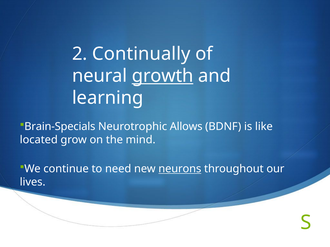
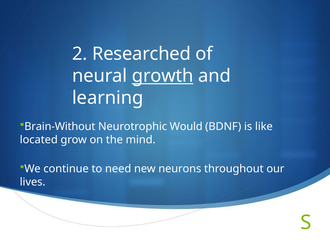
Continually: Continually -> Researched (141, 54)
Brain-Specials: Brain-Specials -> Brain-Without (60, 127)
Allows: Allows -> Would (186, 127)
neurons underline: present -> none (180, 169)
